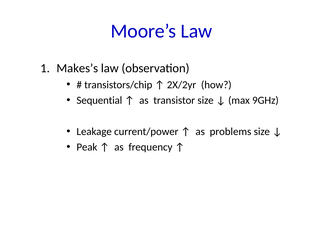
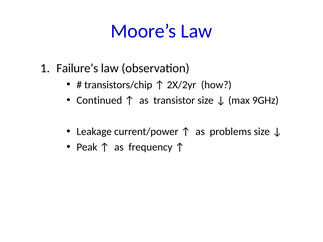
Makes’s: Makes’s -> Failure’s (77, 68)
Sequential: Sequential -> Continued (99, 100)
